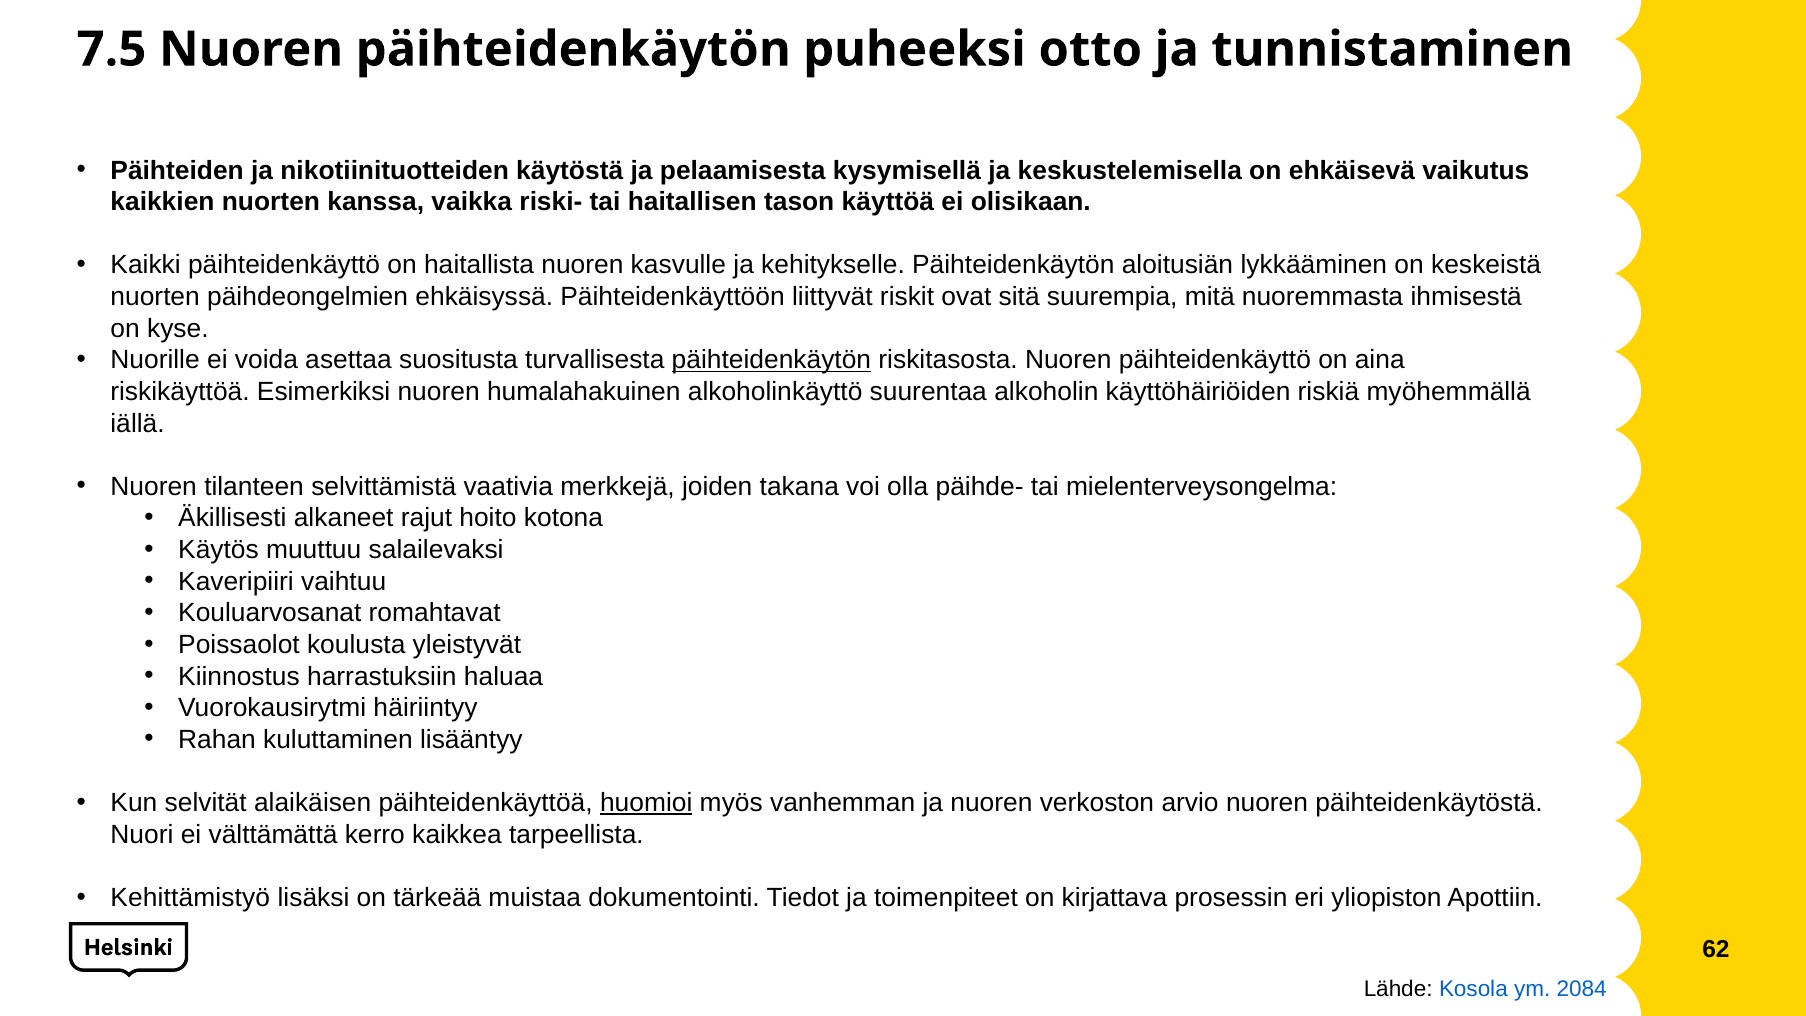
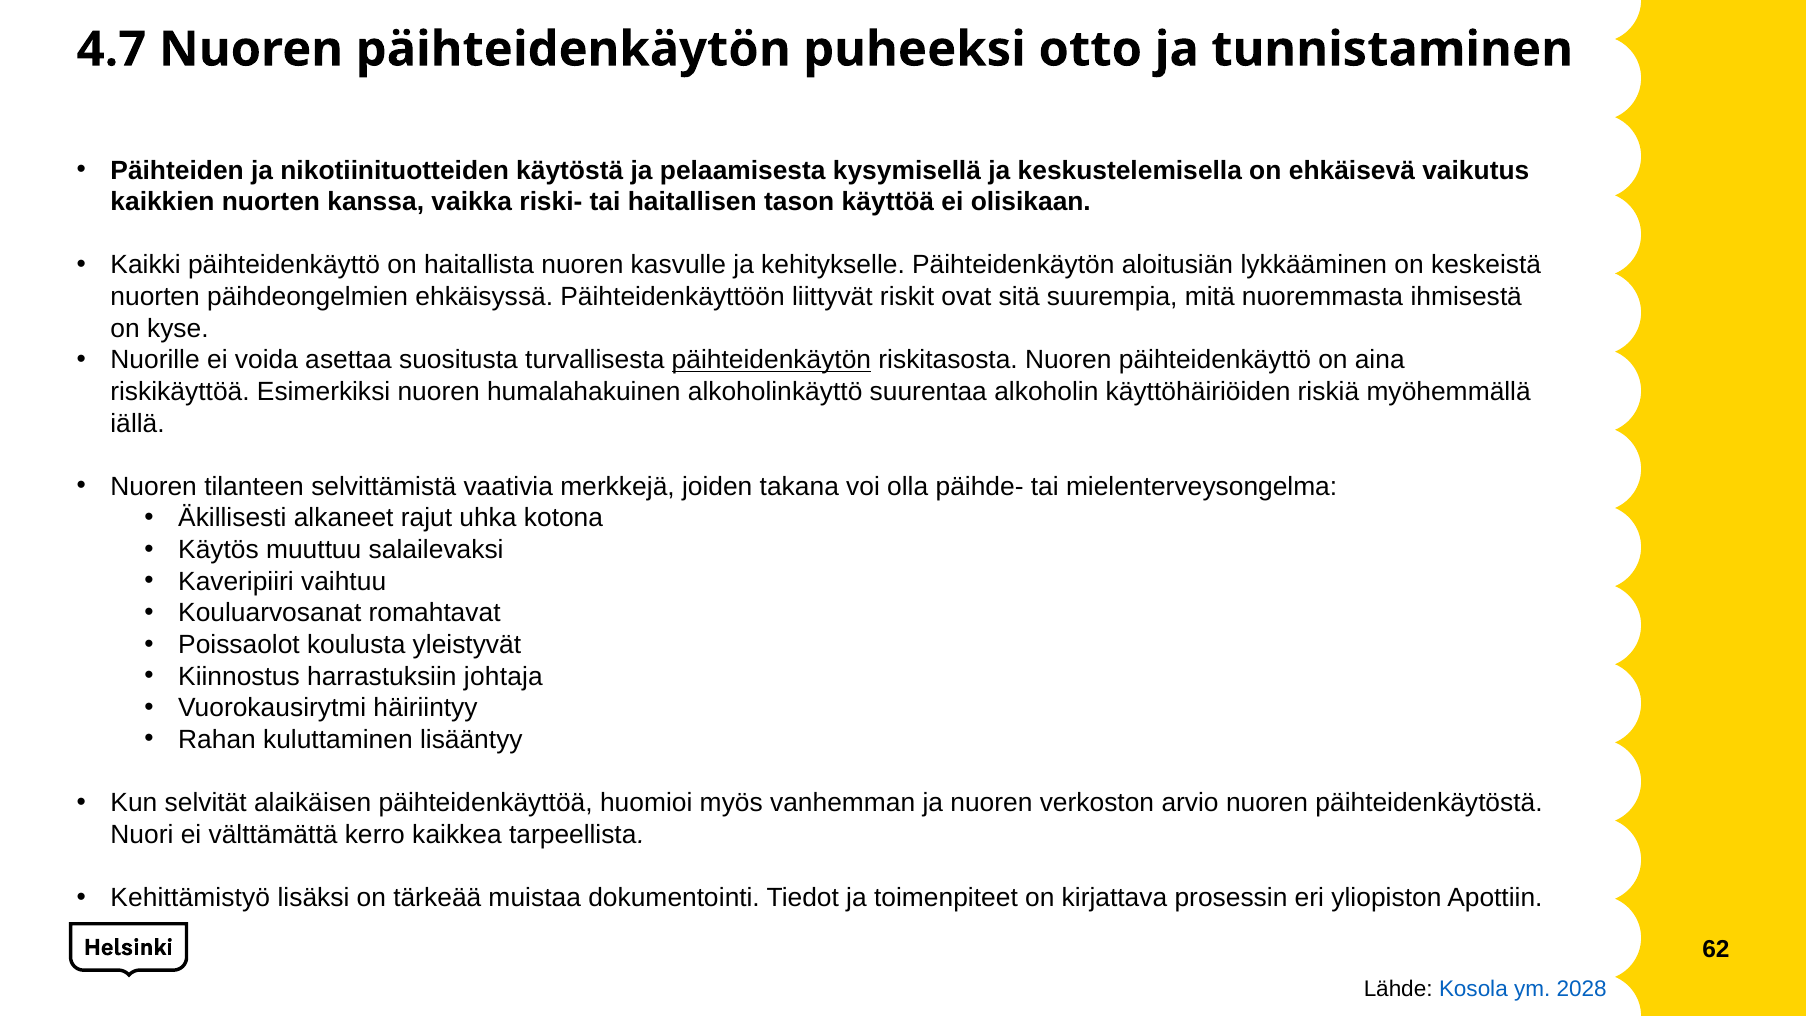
7.5: 7.5 -> 4.7 (111, 49)
hoito: hoito -> uhka (488, 518)
haluaa: haluaa -> johtaja (503, 676)
huomioi underline: present -> none (646, 803)
2084: 2084 -> 2028 (1582, 989)
